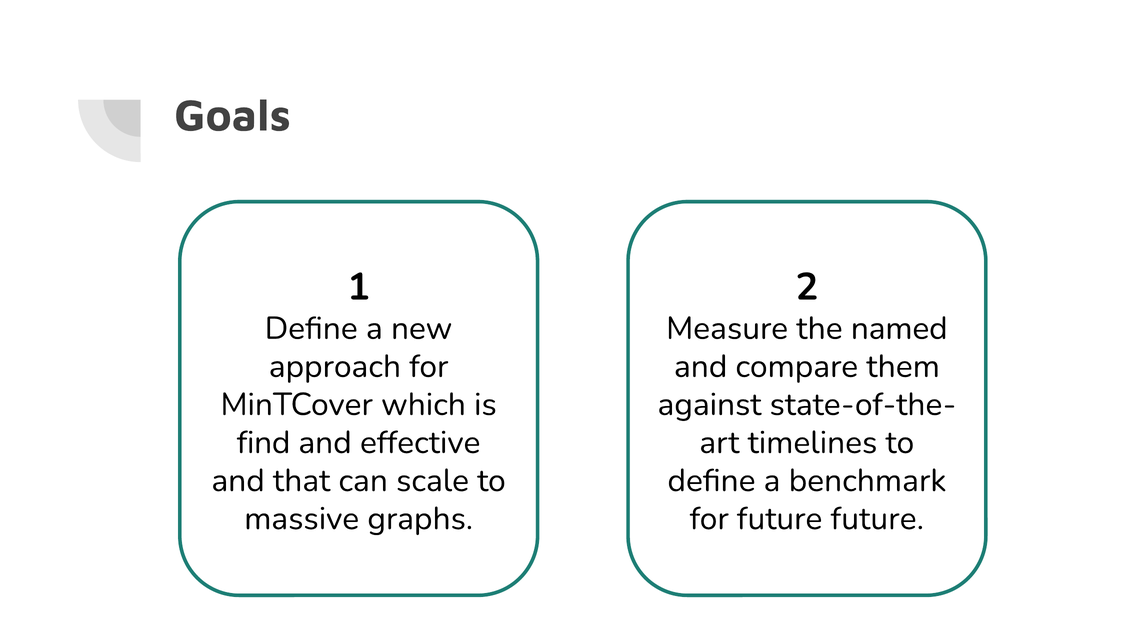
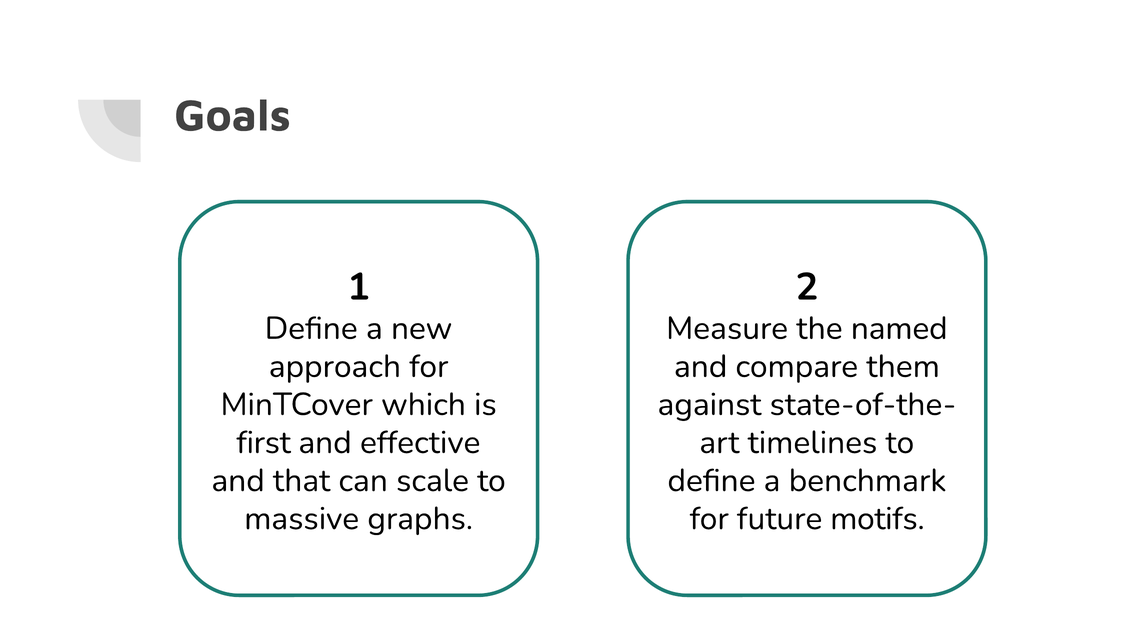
find: find -> first (264, 443)
future future: future -> motifs (877, 519)
